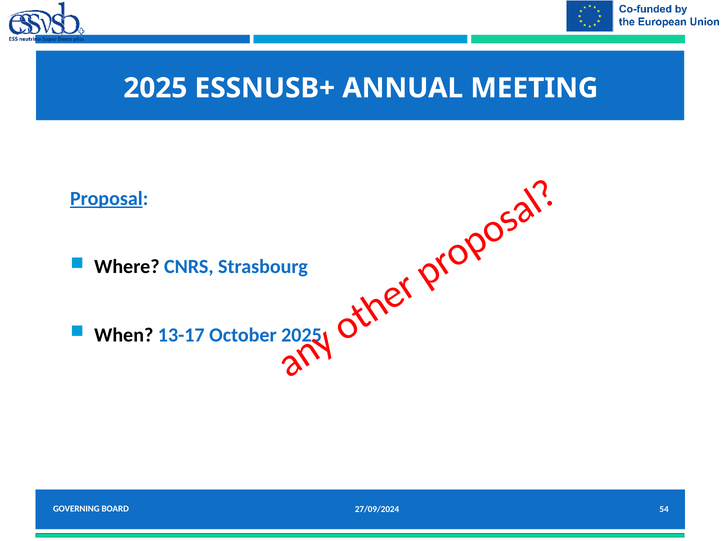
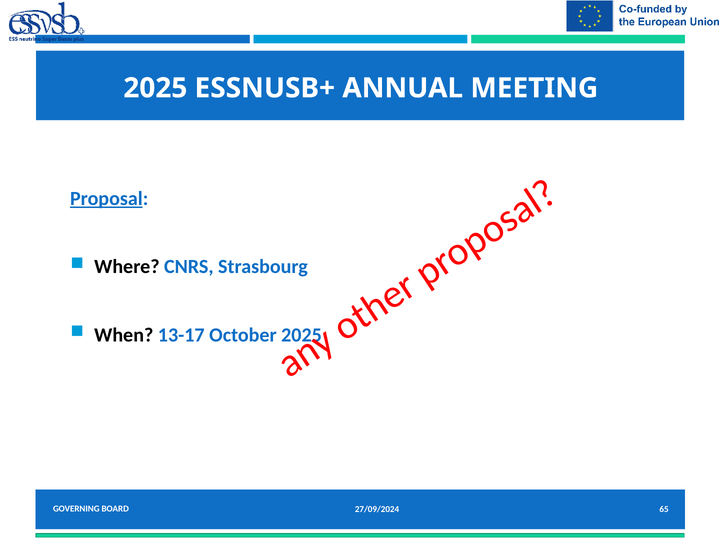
54: 54 -> 65 (664, 509)
